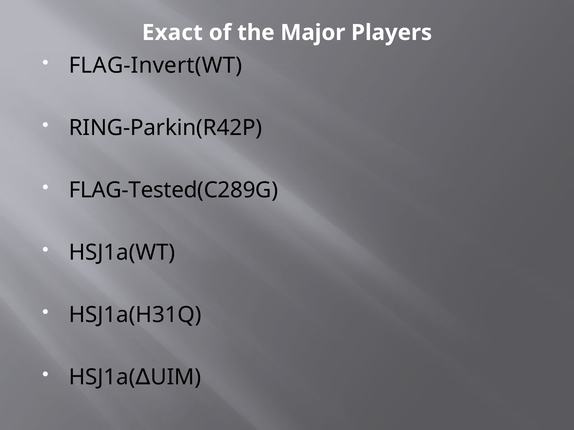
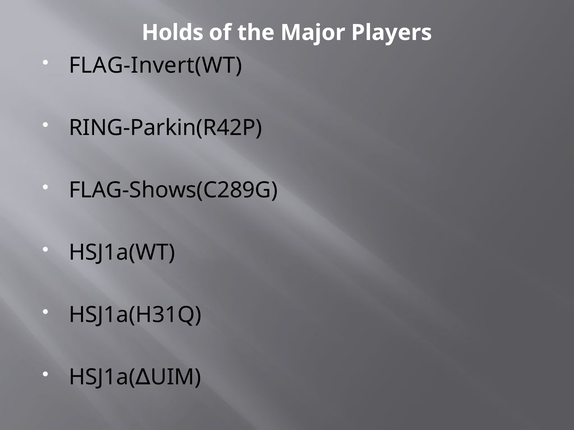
Exact: Exact -> Holds (173, 33)
FLAG-Tested(C289G: FLAG-Tested(C289G -> FLAG-Shows(C289G (173, 190)
